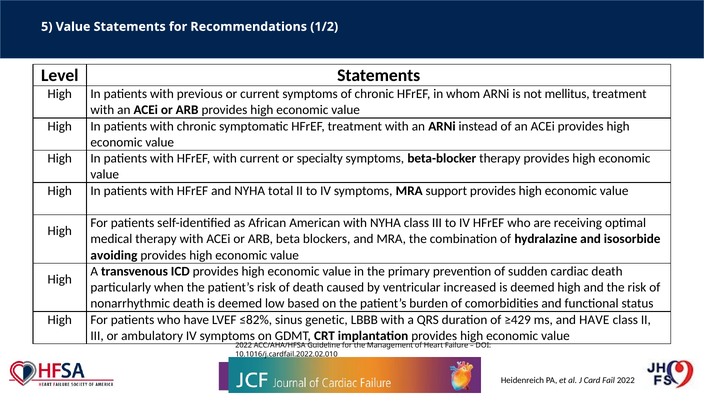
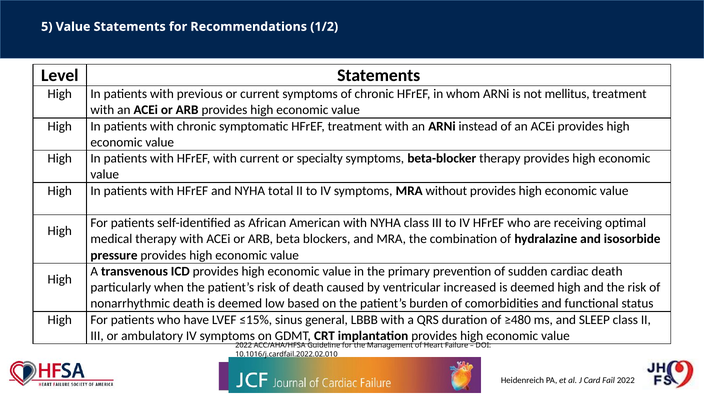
support: support -> without (446, 191)
avoiding: avoiding -> pressure (114, 255)
≤82%: ≤82% -> ≤15% (256, 320)
genetic: genetic -> general (327, 320)
≥429: ≥429 -> ≥480 (518, 320)
and HAVE: HAVE -> SLEEP (594, 320)
